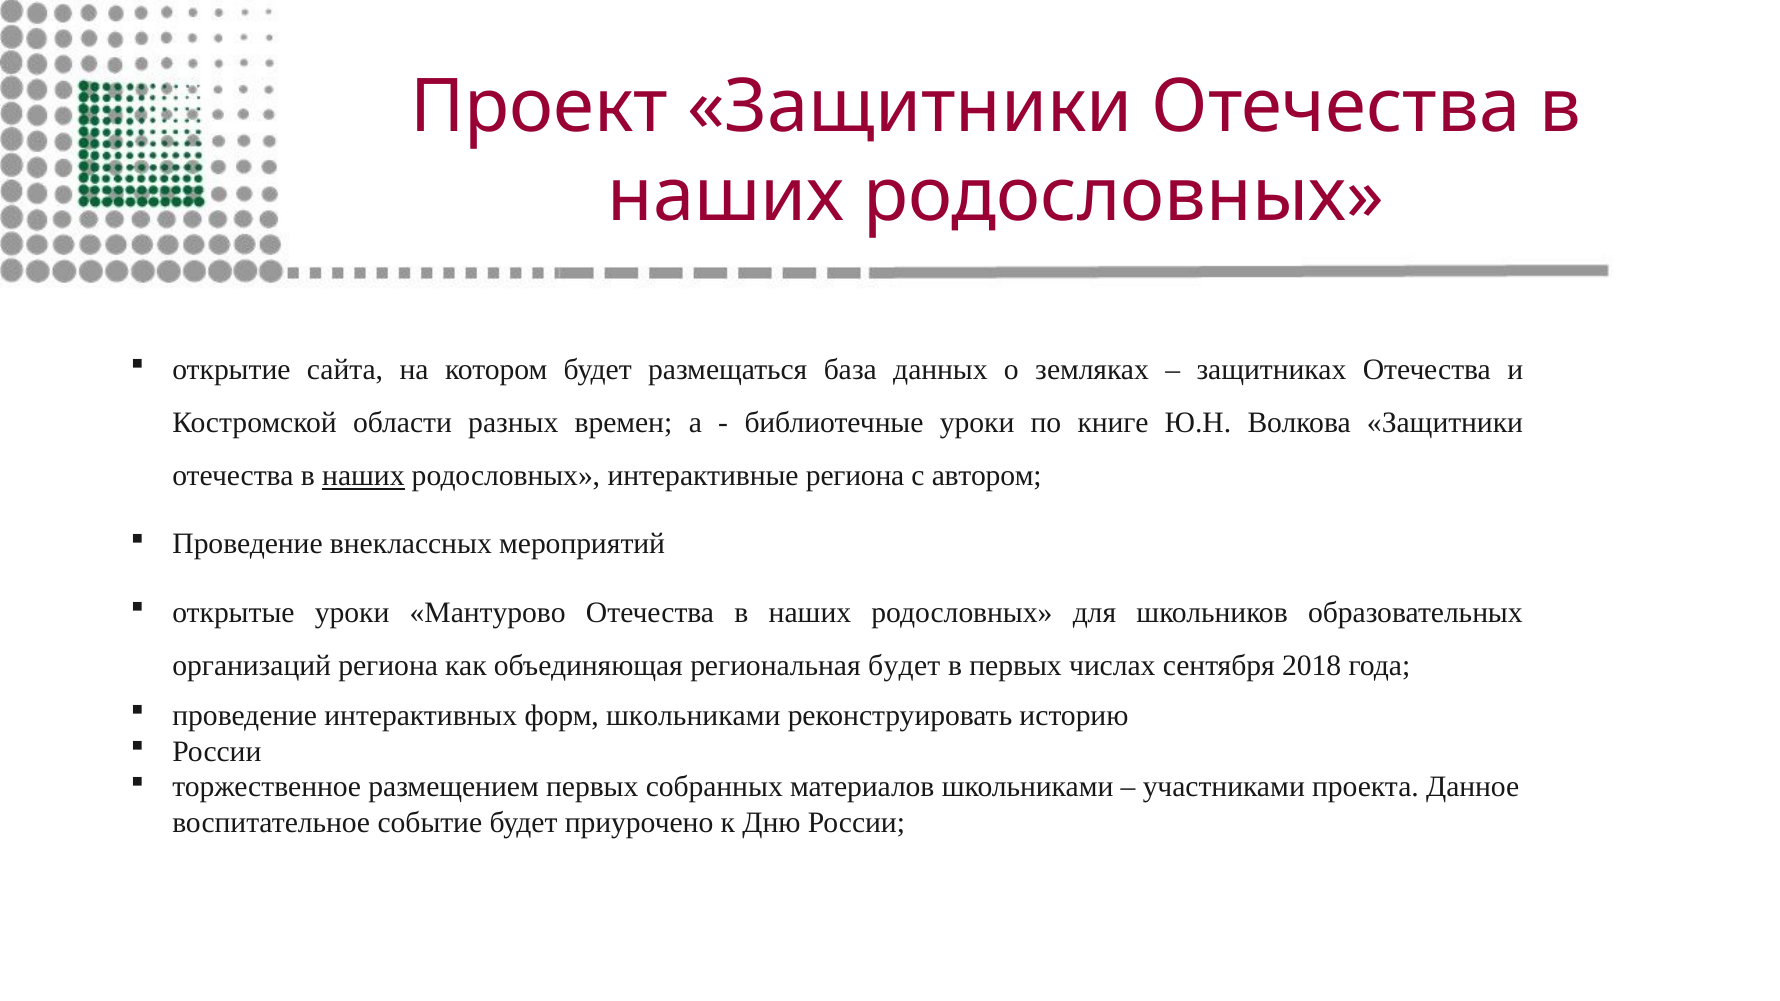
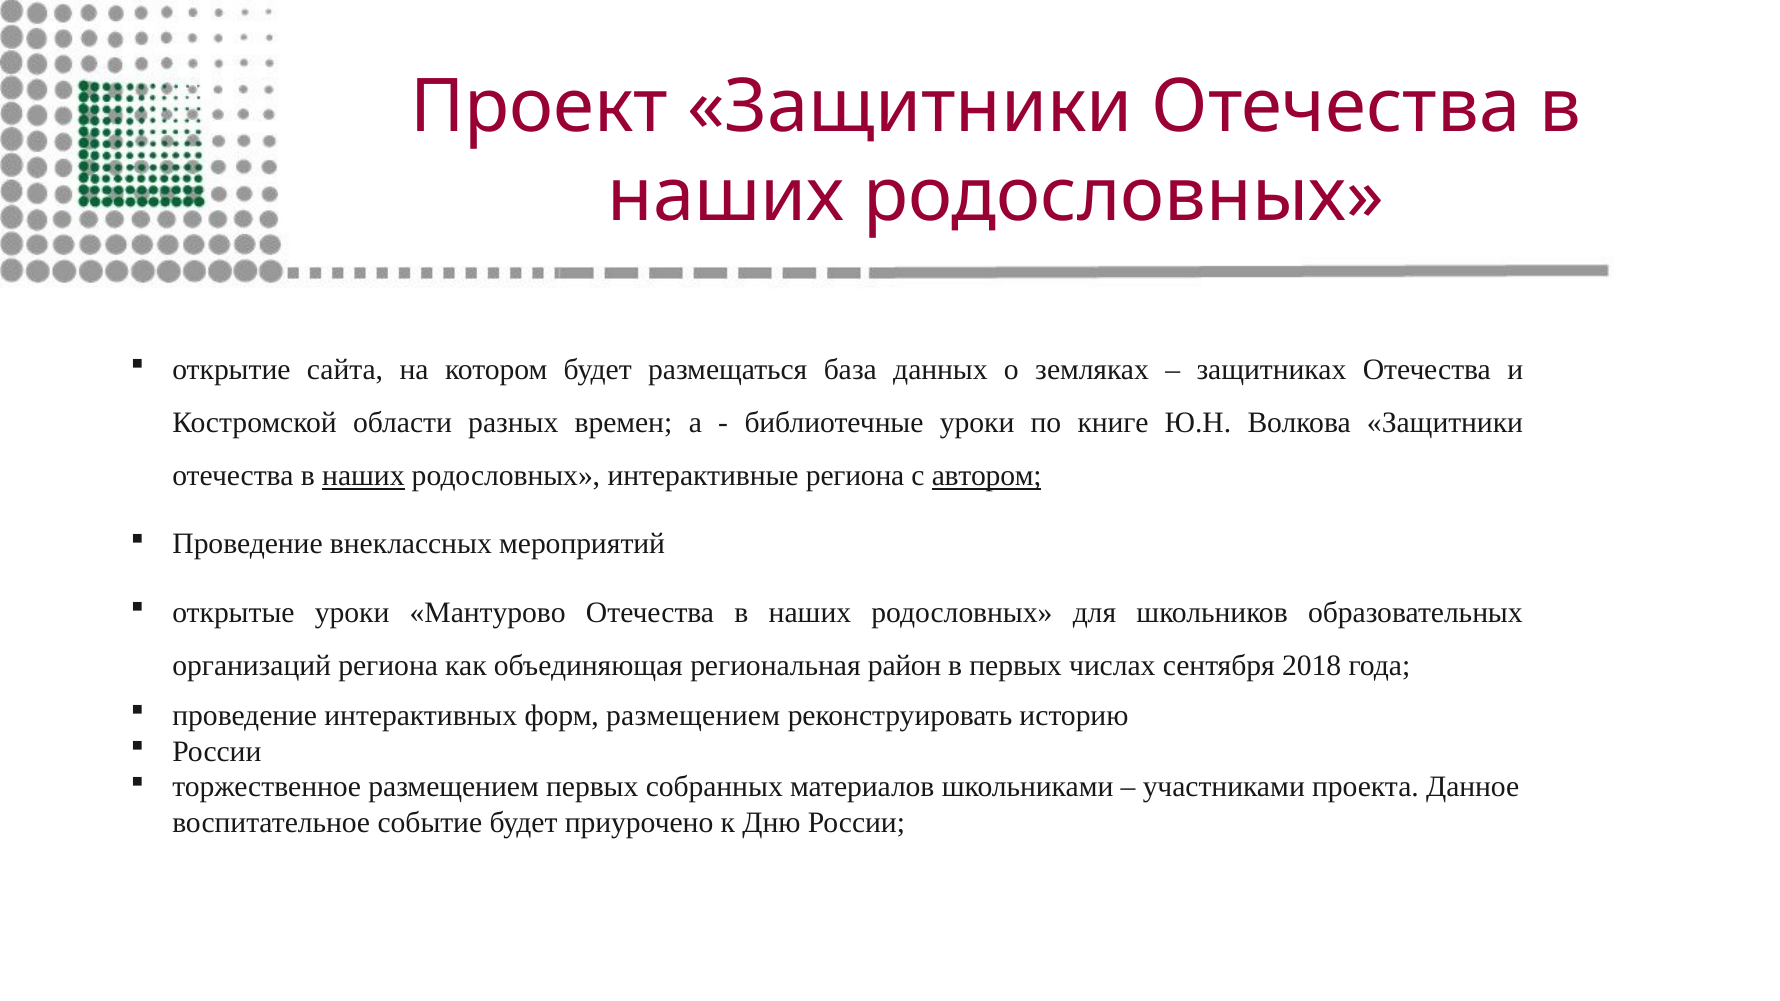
автором underline: none -> present (987, 476)
региональная будет: будет -> район (905, 666)
форм школьниками: школьниками -> размещением (693, 716)
